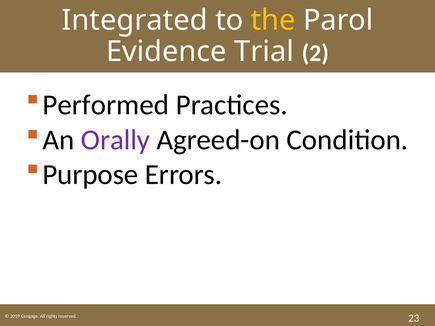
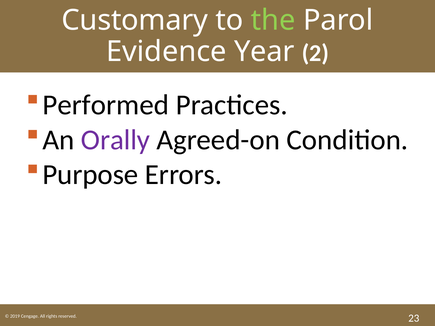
Integrated: Integrated -> Customary (135, 20)
the colour: yellow -> light green (273, 20)
Trial: Trial -> Year (264, 52)
